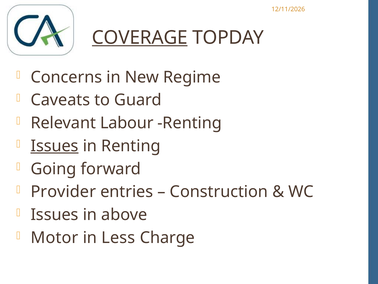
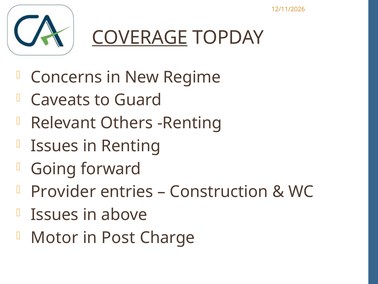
Labour: Labour -> Others (127, 123)
Issues underline: present -> none (55, 146)
Less: Less -> Post (118, 237)
